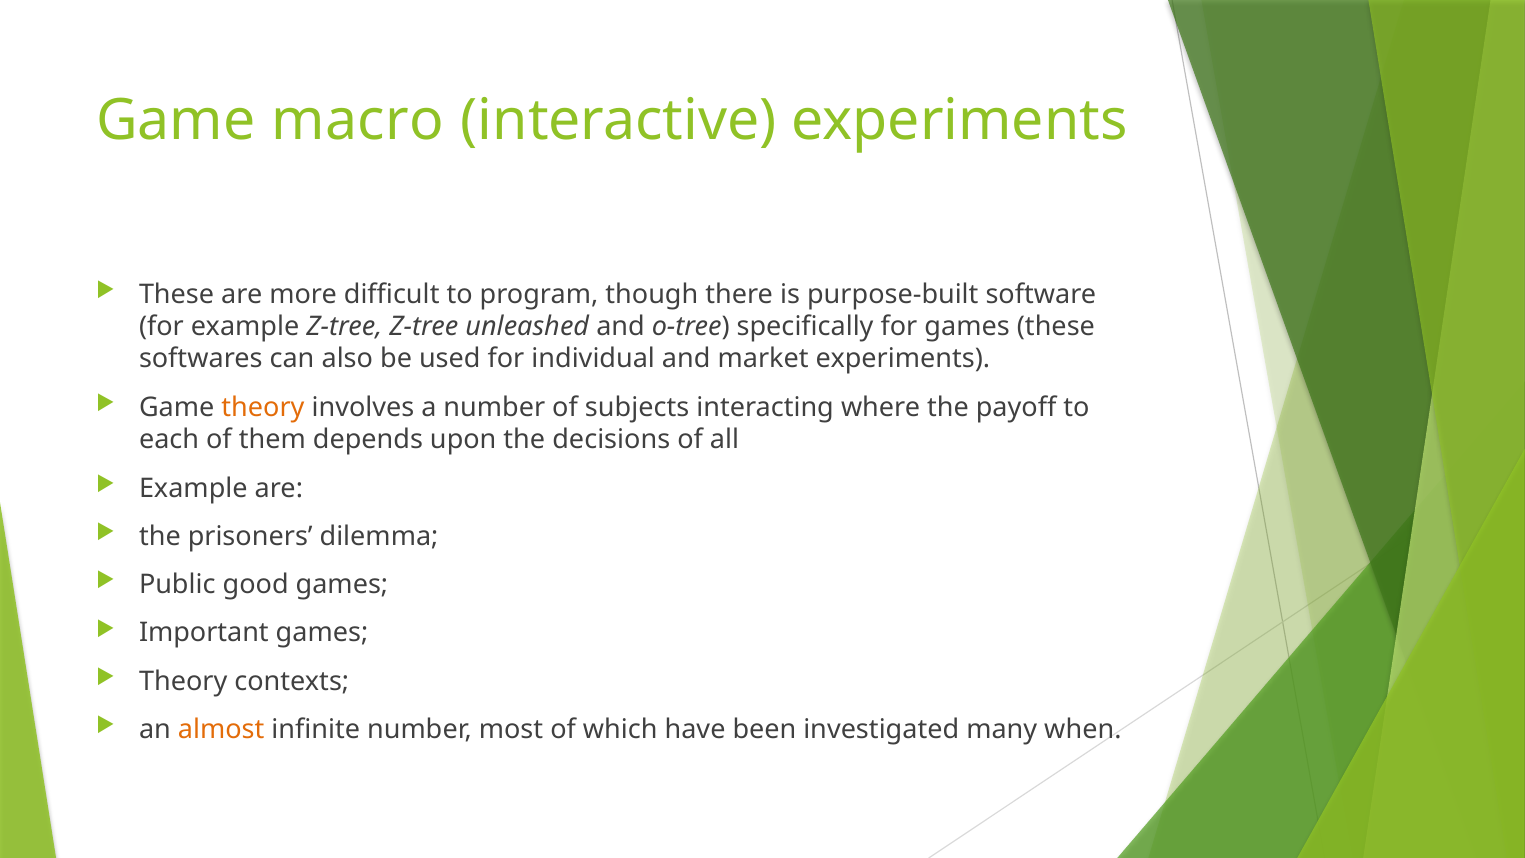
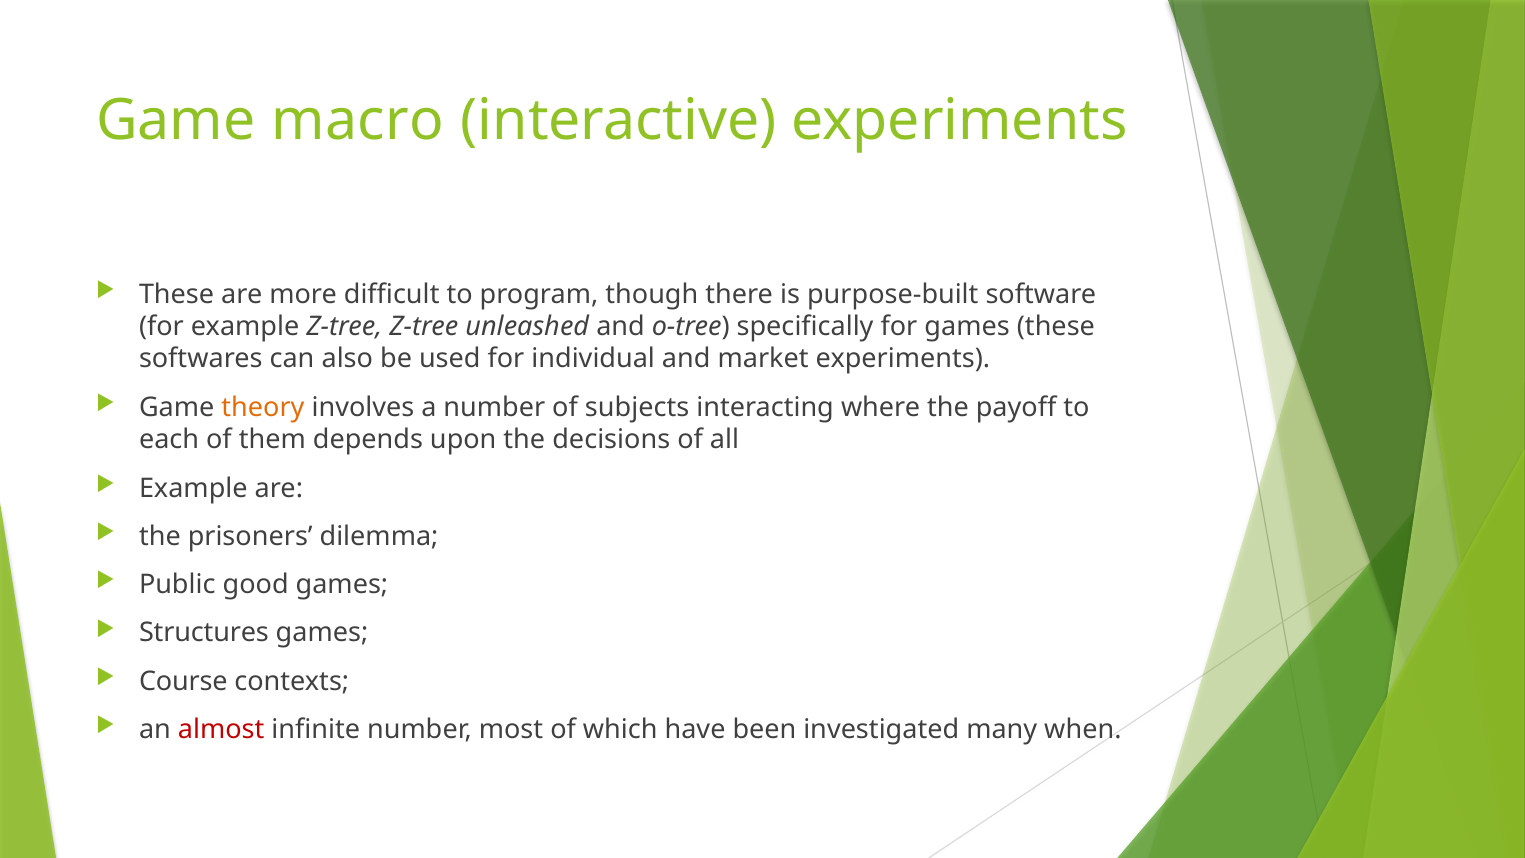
Important: Important -> Structures (204, 633)
Theory: Theory -> Course (183, 681)
almost colour: orange -> red (221, 730)
